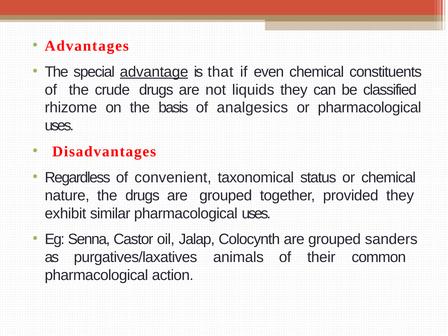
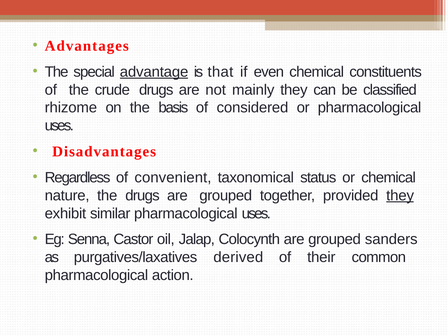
liquids: liquids -> mainly (253, 90)
analgesics: analgesics -> considered (253, 108)
they underline: none -> present (400, 195)
animals: animals -> derived (238, 257)
